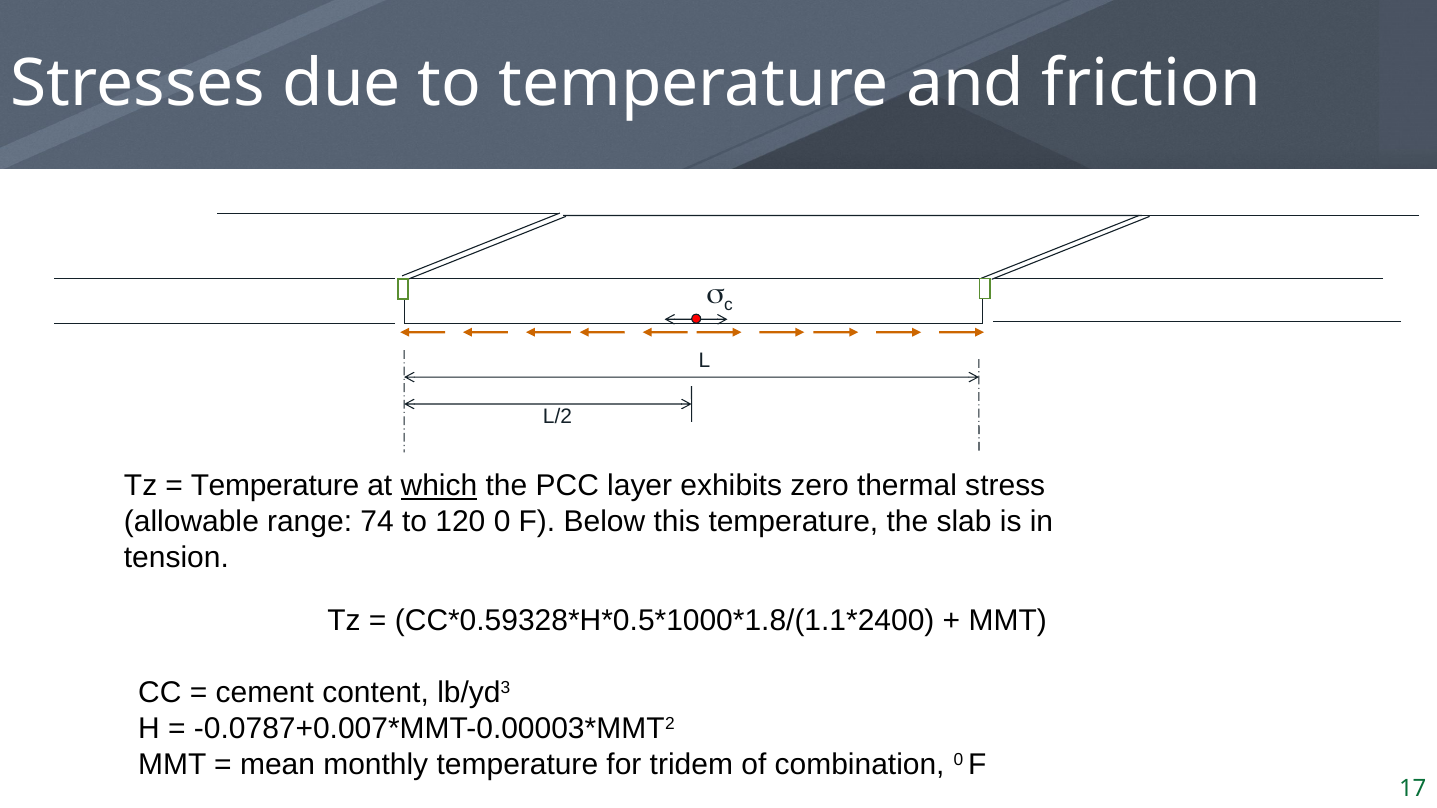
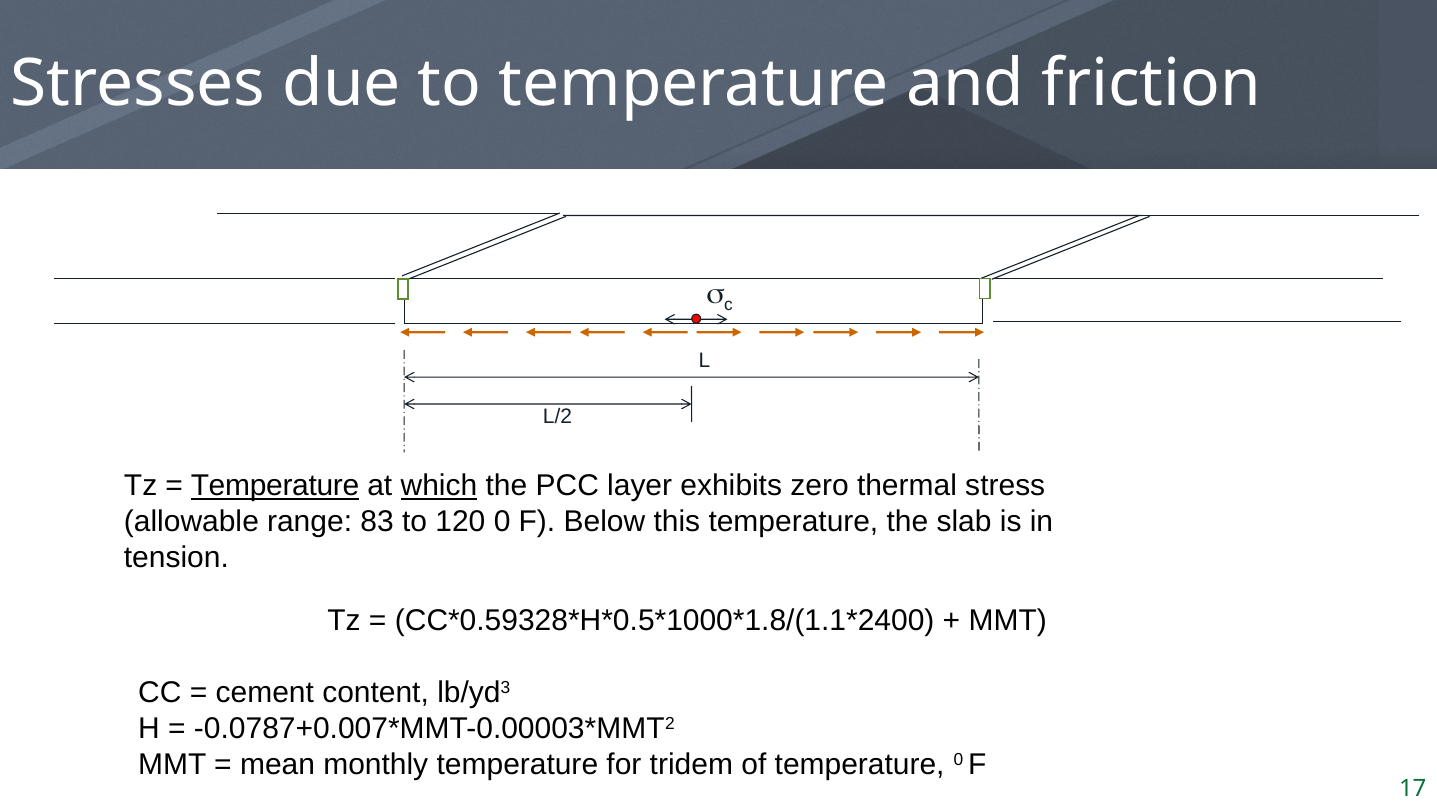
Temperature underline: none -> present (275, 486)
74: 74 -> 83 (377, 522)
of combination: combination -> temperature (860, 765)
